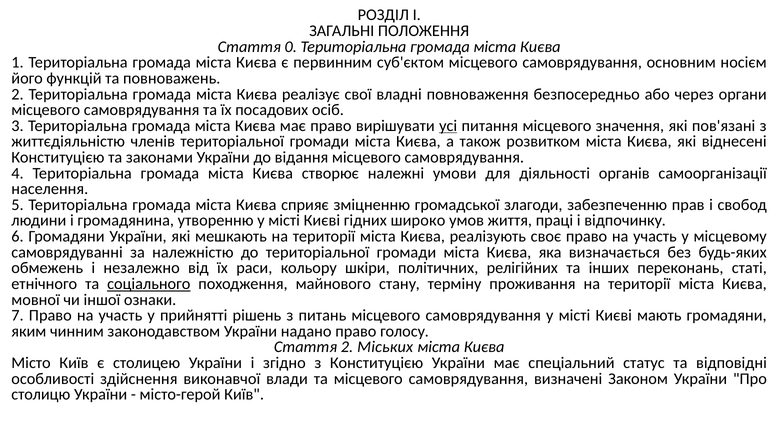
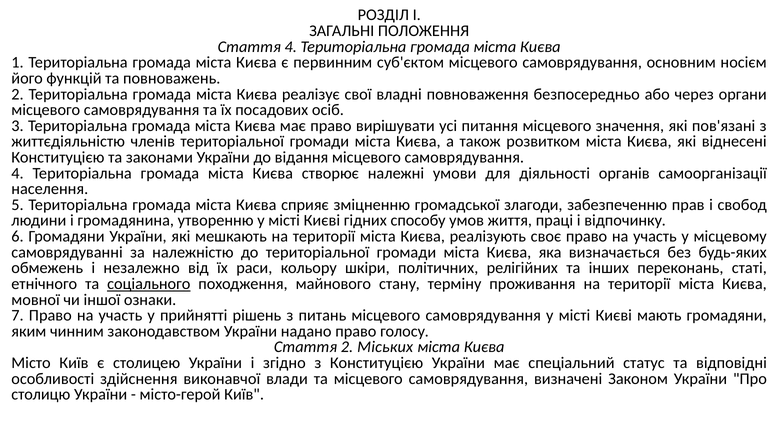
Стаття 0: 0 -> 4 (291, 47)
усі underline: present -> none (448, 126)
широко: широко -> способу (418, 221)
